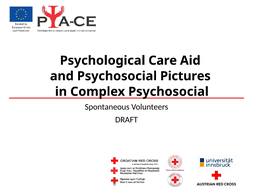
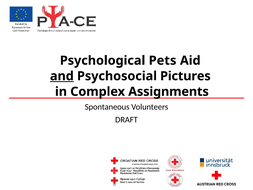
Care: Care -> Pets (163, 60)
and underline: none -> present (62, 76)
Complex Psychosocial: Psychosocial -> Assignments (169, 92)
